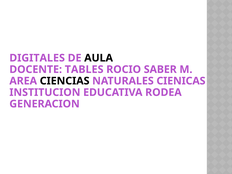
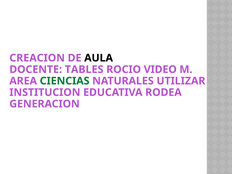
DIGITALES: DIGITALES -> CREACION (37, 58)
SABER: SABER -> VIDEO (160, 69)
CIENCIAS colour: black -> green (65, 81)
CIENICAS: CIENICAS -> UTILIZAR (181, 81)
